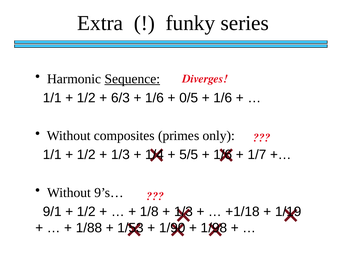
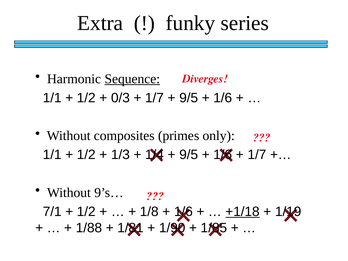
6/3: 6/3 -> 0/3 (120, 98)
1/6: 1/6 -> 1/7 (155, 98)
0/5: 0/5 -> 9/5 (189, 98)
5/5: 5/5 -> 9/5 (189, 155)
9/1: 9/1 -> 7/1 (52, 212)
1/3: 1/3 -> 1/6 (183, 212)
+1/18 underline: none -> present (243, 212)
1/53: 1/53 -> 1/81 (131, 228)
1/98: 1/98 -> 1/85 (214, 228)
